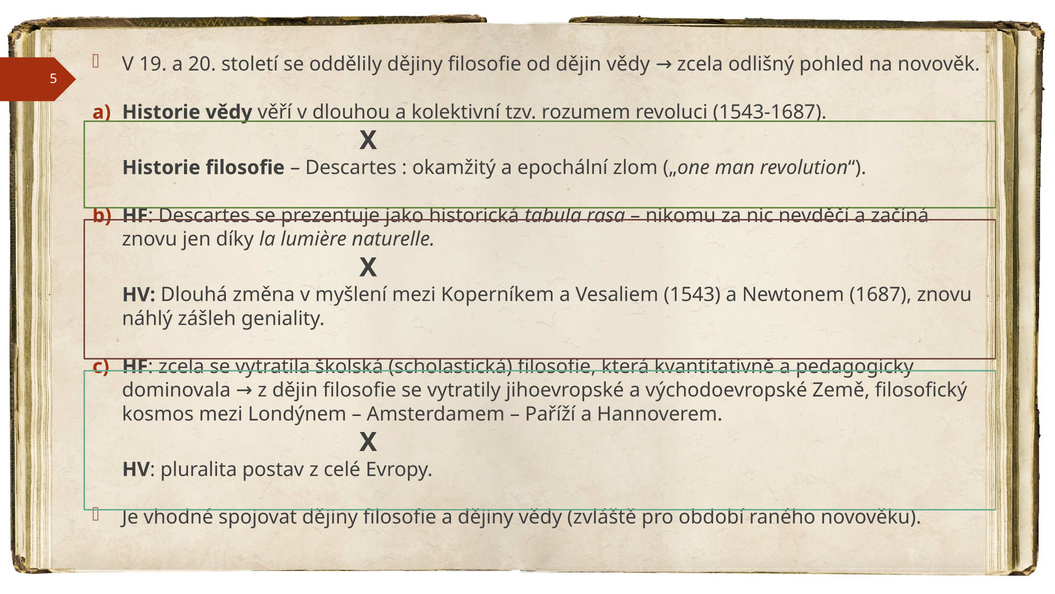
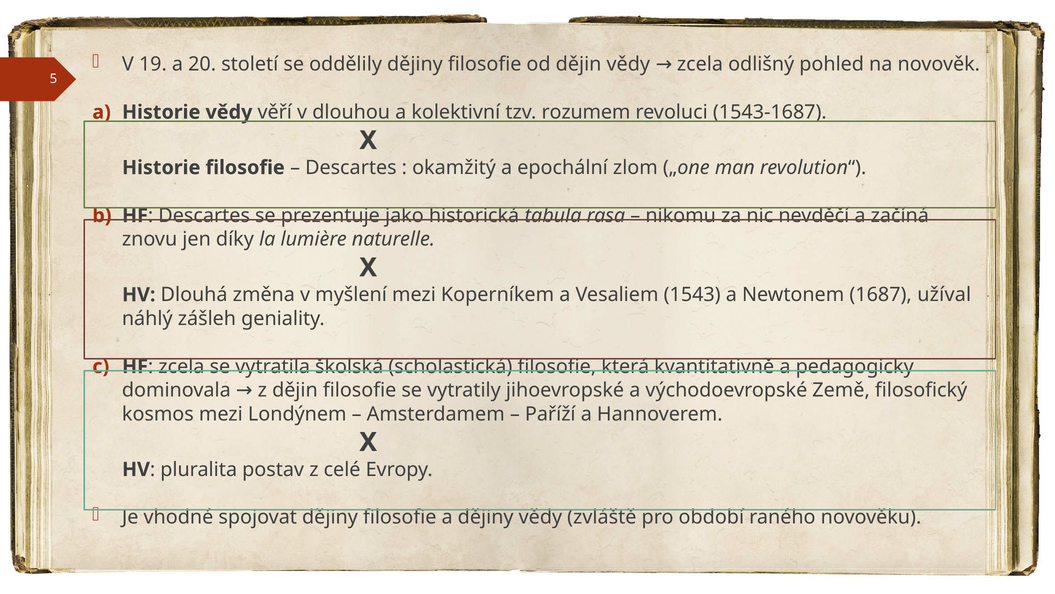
1687 znovu: znovu -> užíval (944, 295)
